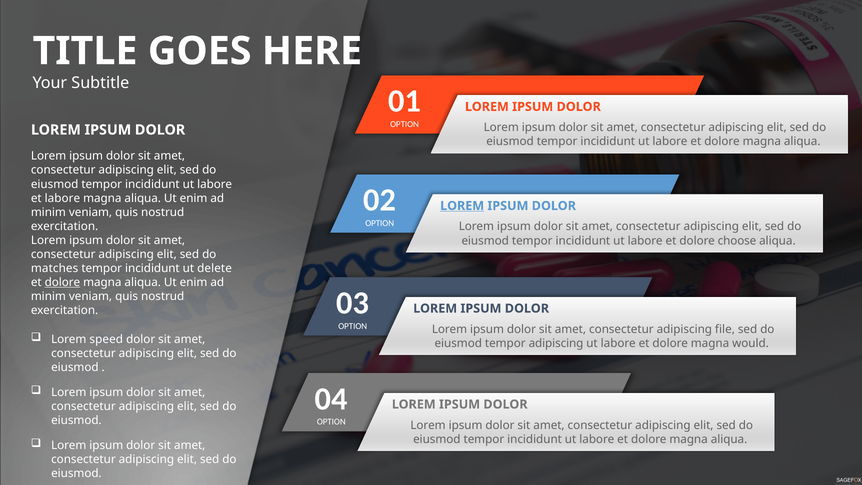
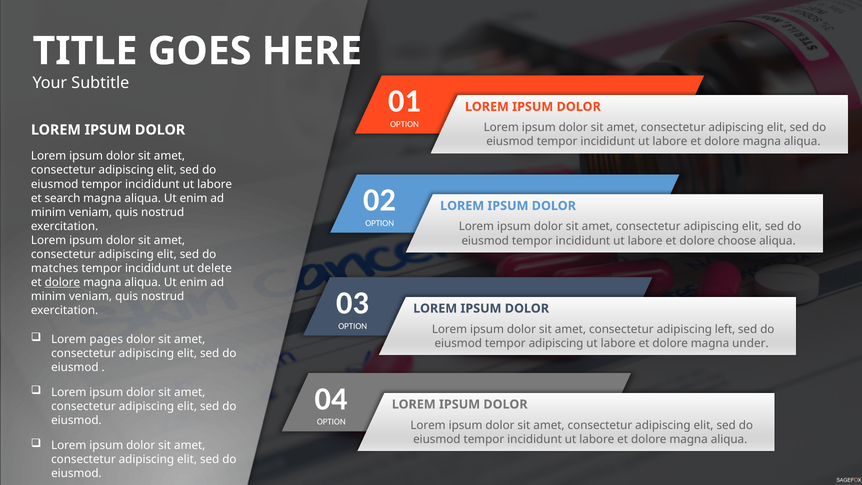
et labore: labore -> search (62, 198)
LOREM underline: present -> none (462, 206)
file: file -> left (725, 329)
speed: speed -> pages (106, 339)
would: would -> under (750, 343)
